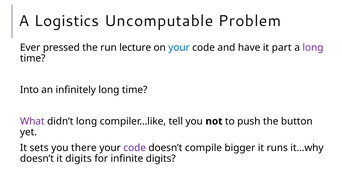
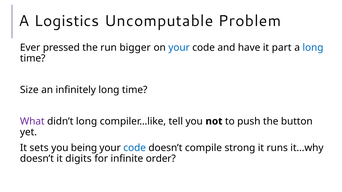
lecture: lecture -> bigger (135, 48)
long colour: purple -> blue (313, 48)
Into: Into -> Size (29, 90)
there: there -> being (84, 148)
code colour: purple -> blue (135, 148)
bigger: bigger -> strong (240, 148)
infinite digits: digits -> order (161, 159)
